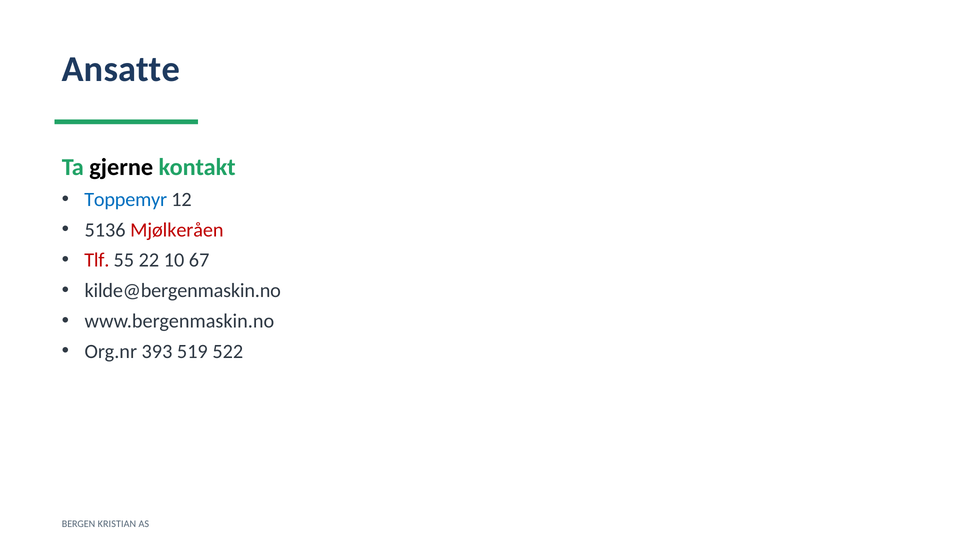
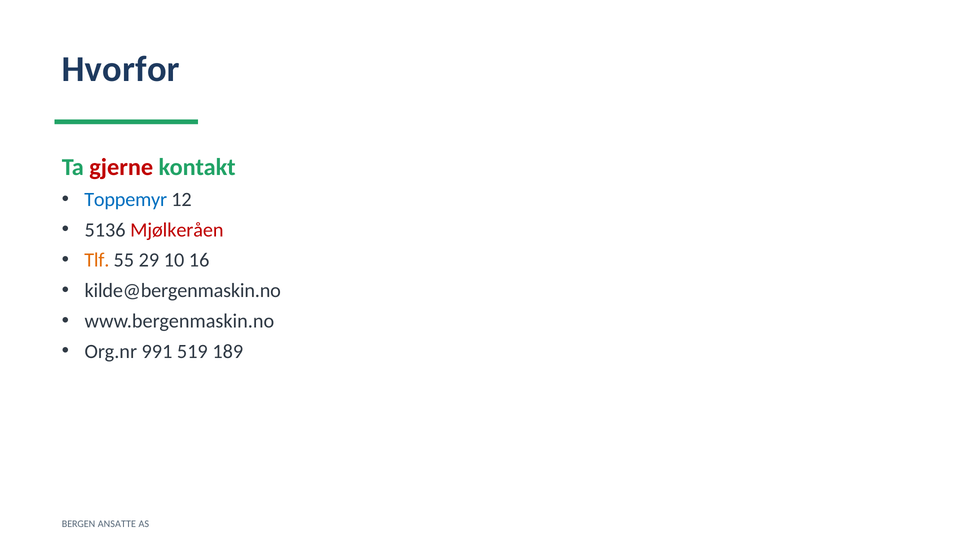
Ansatte: Ansatte -> Hvorfor (121, 69)
gjerne colour: black -> red (121, 167)
Tlf colour: red -> orange (97, 260)
22: 22 -> 29 (149, 260)
67: 67 -> 16 (199, 260)
393: 393 -> 991 (157, 351)
522: 522 -> 189 (228, 351)
KRISTIAN: KRISTIAN -> ANSATTE (117, 524)
